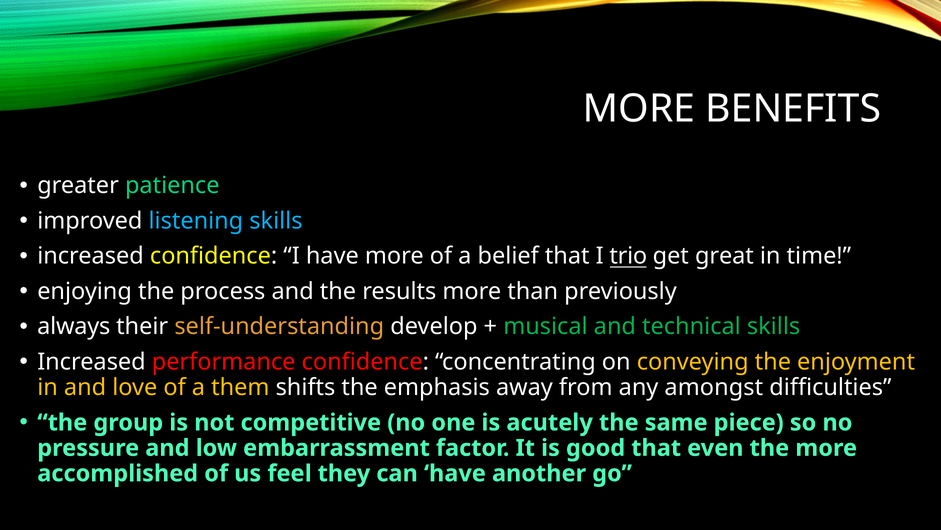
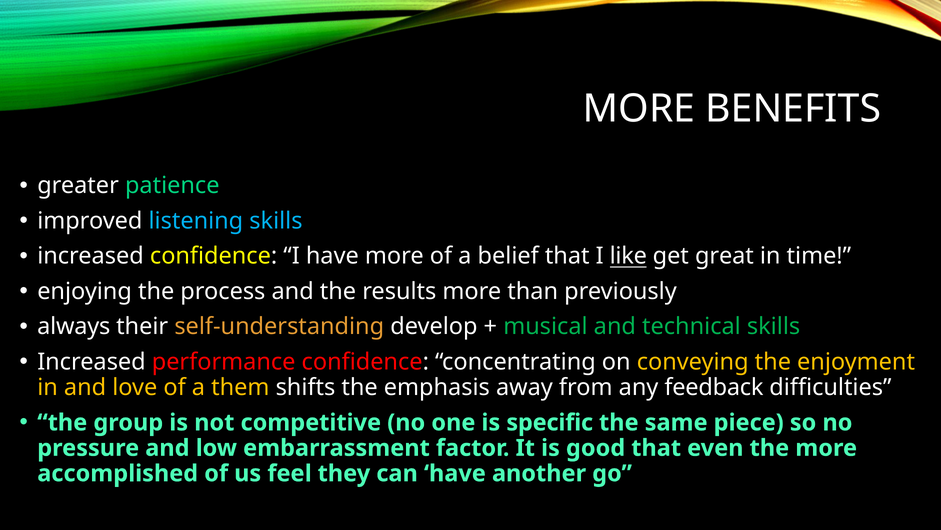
trio: trio -> like (628, 256)
amongst: amongst -> feedback (714, 387)
acutely: acutely -> specific (550, 422)
